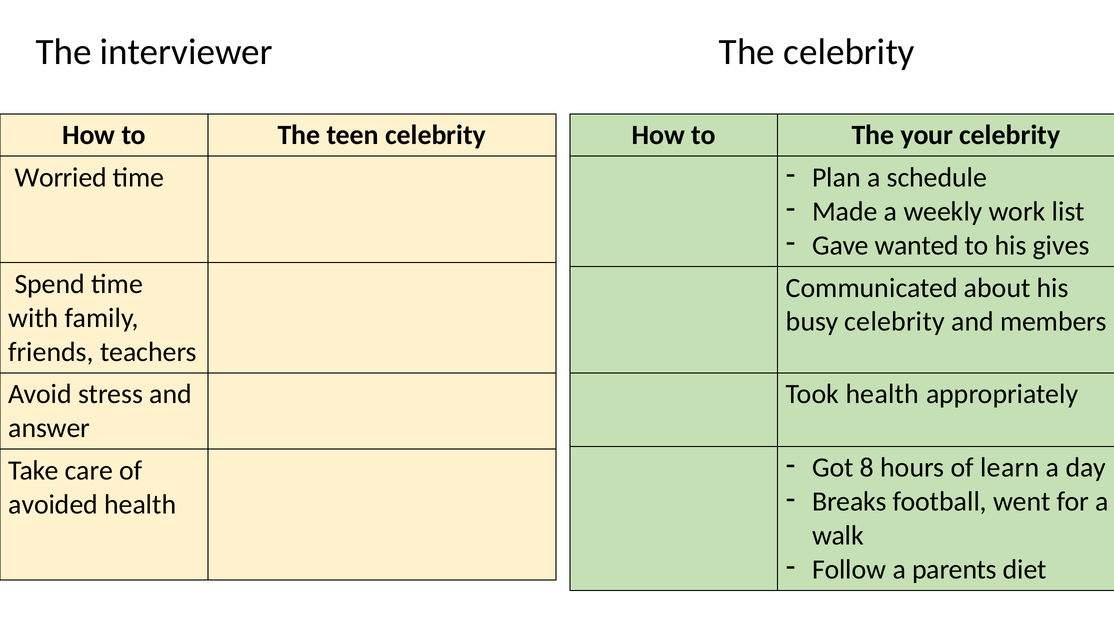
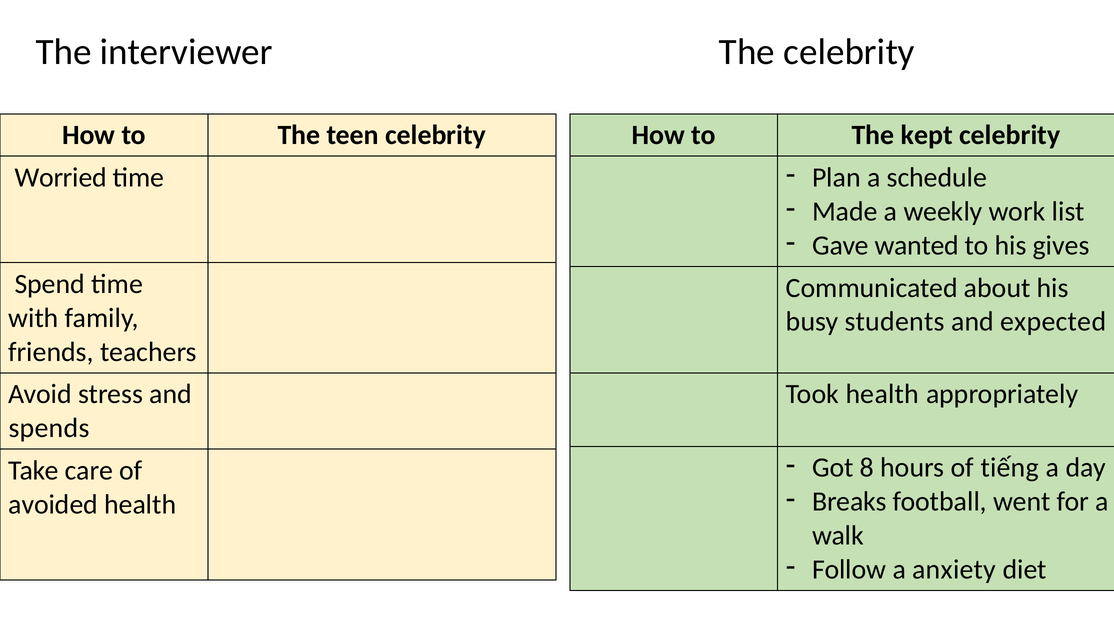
your: your -> kept (927, 135)
busy celebrity: celebrity -> students (895, 322)
members: members -> expected (1053, 322)
answer: answer -> spends (49, 429)
learn: learn -> tiếng (1010, 468)
parents: parents -> anxiety (954, 570)
